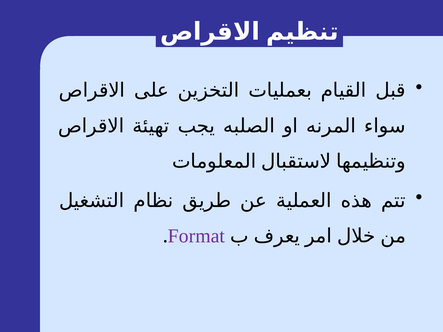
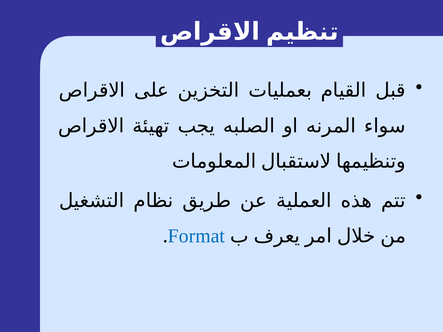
Format colour: purple -> blue (196, 236)
